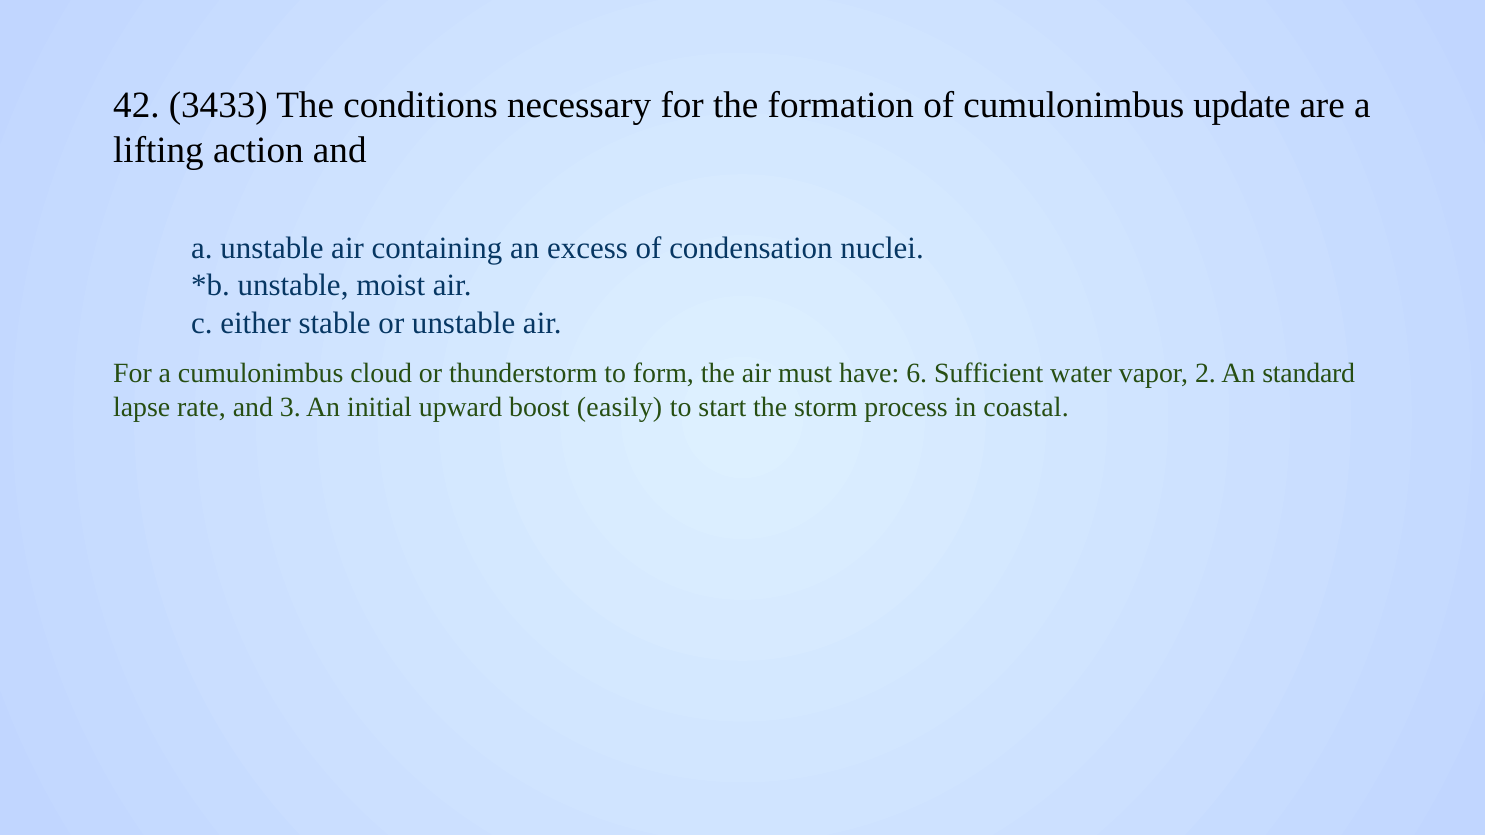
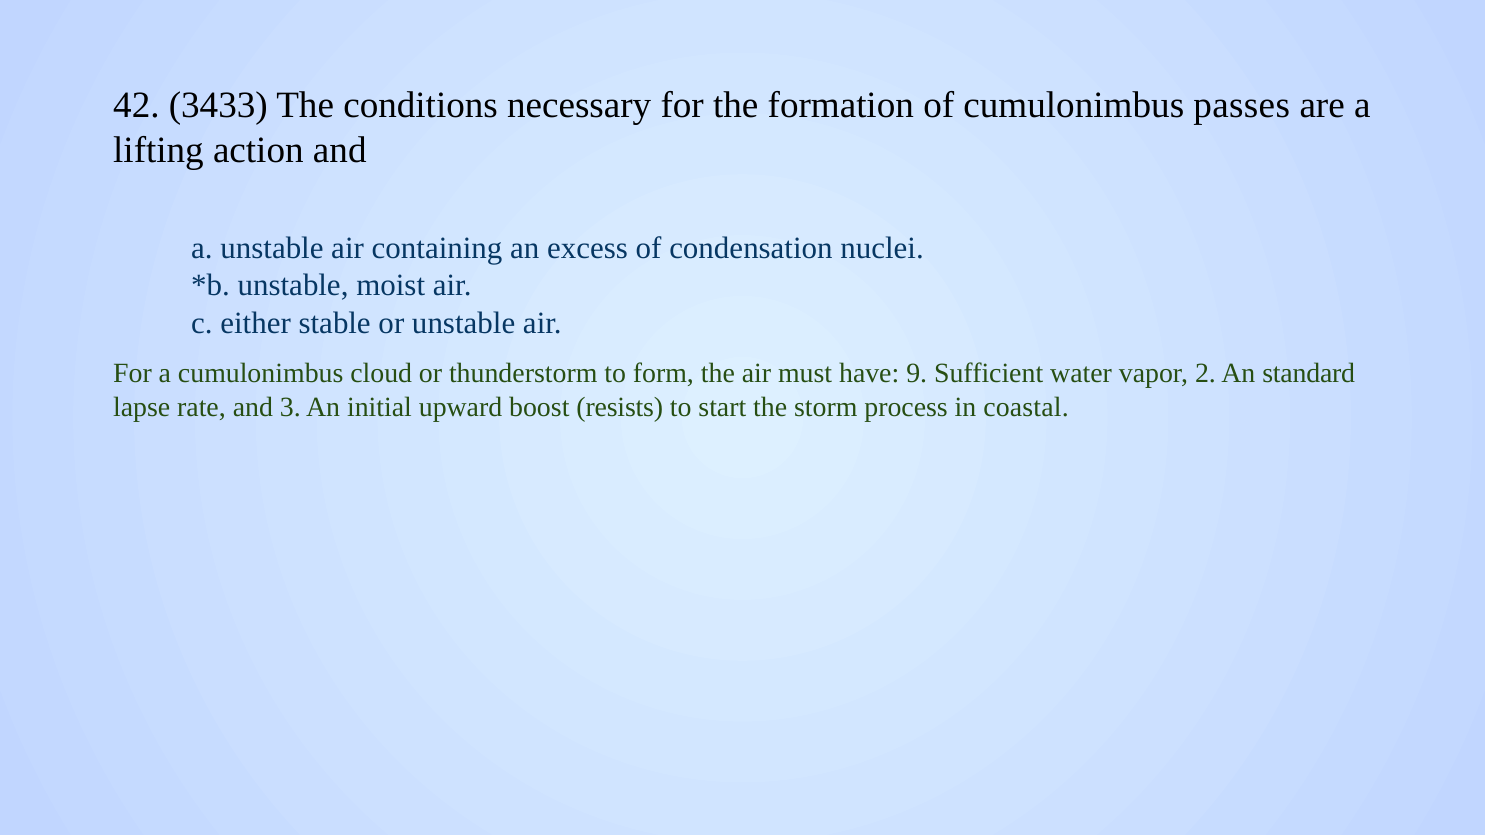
update: update -> passes (1242, 106)
6: 6 -> 9 (917, 374)
easily: easily -> resists (620, 407)
